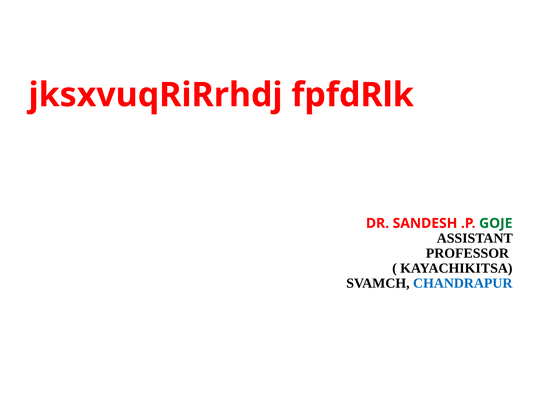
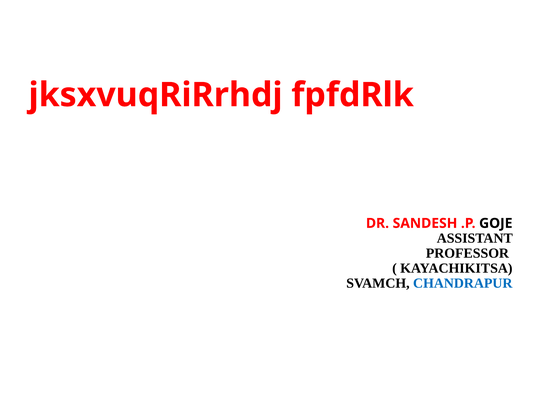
GOJE colour: green -> black (496, 223)
